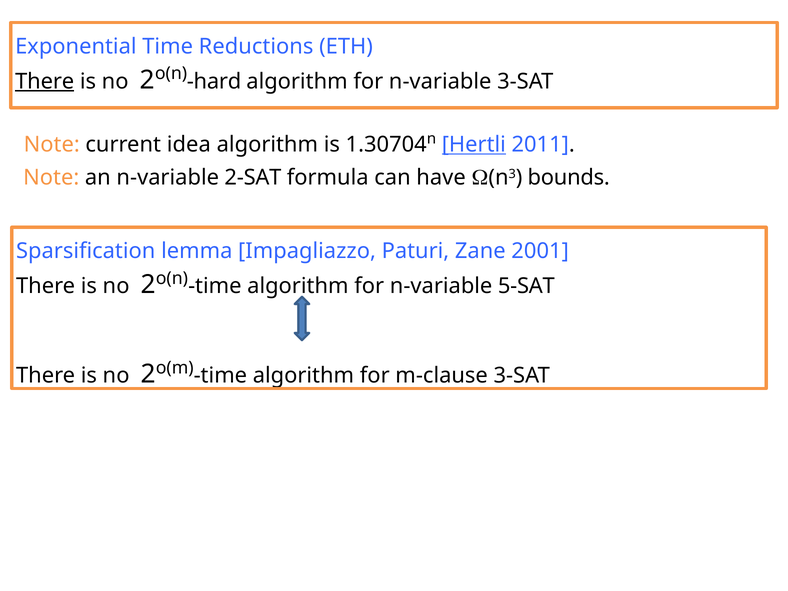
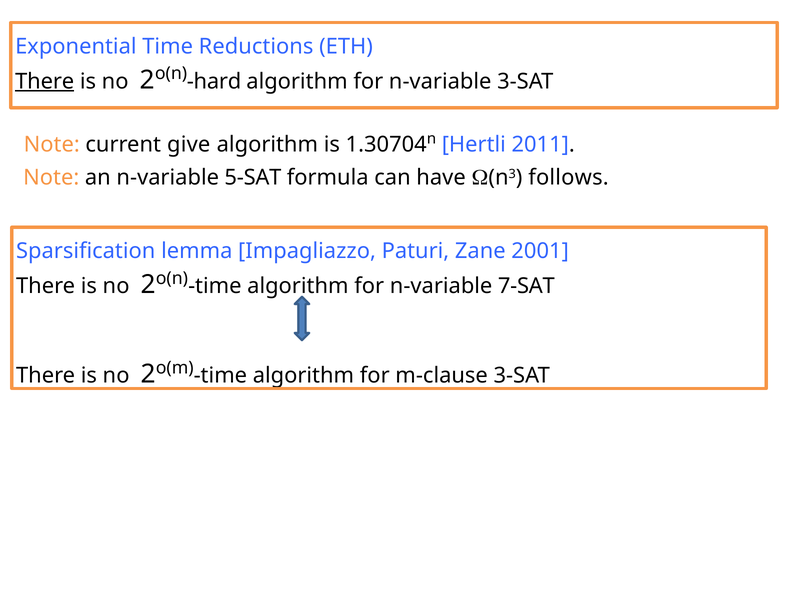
idea: idea -> give (189, 145)
Hertli underline: present -> none (474, 145)
2-SAT: 2-SAT -> 5-SAT (253, 178)
bounds: bounds -> follows (568, 178)
5-SAT: 5-SAT -> 7-SAT (526, 286)
